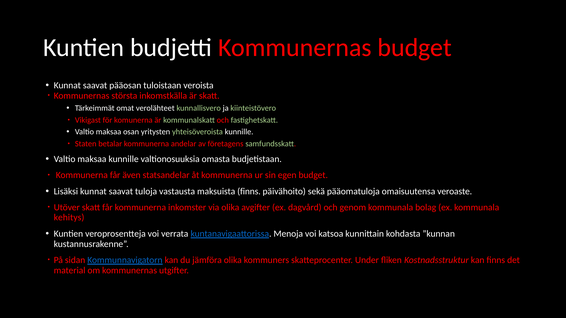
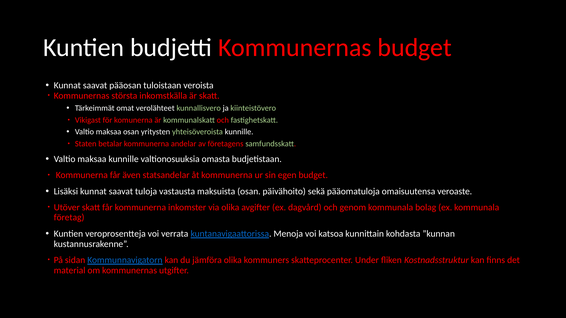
maksuista finns: finns -> osan (249, 192)
kehitys: kehitys -> företag (69, 218)
